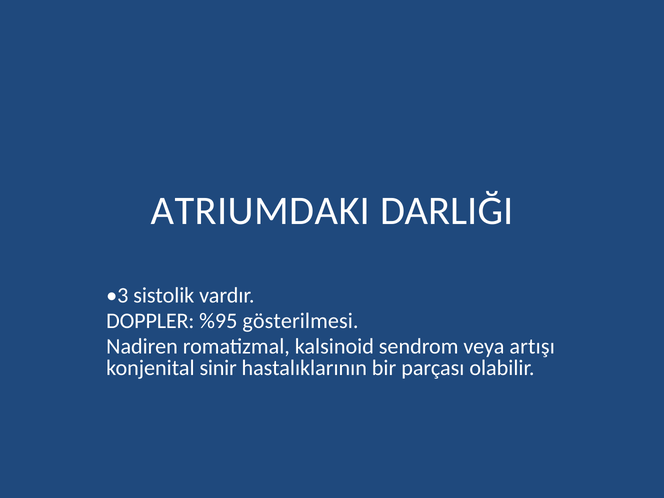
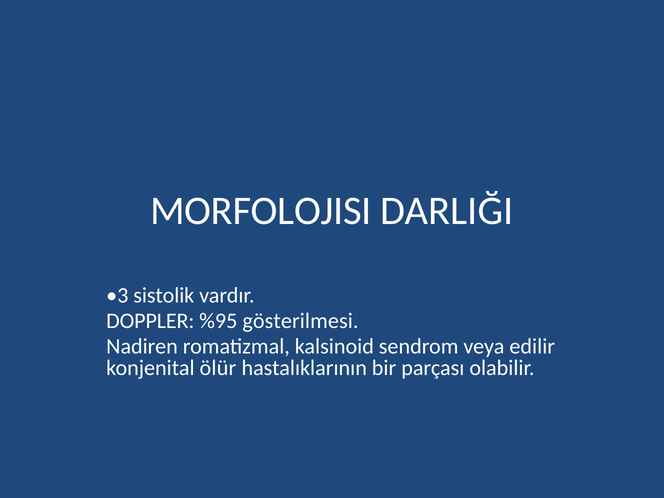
ATRIUMDAKI: ATRIUMDAKI -> MORFOLOJISI (261, 211)
artışı: artışı -> edilir (532, 347)
sinir: sinir -> ölür (218, 368)
